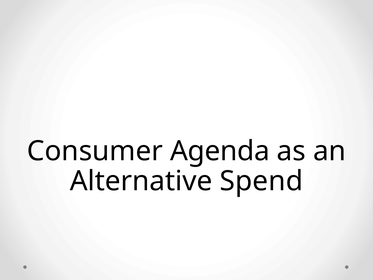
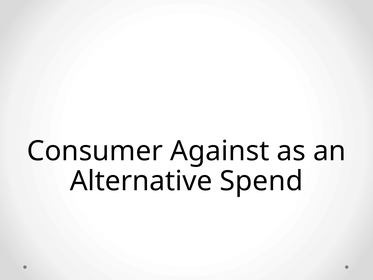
Agenda: Agenda -> Against (220, 151)
